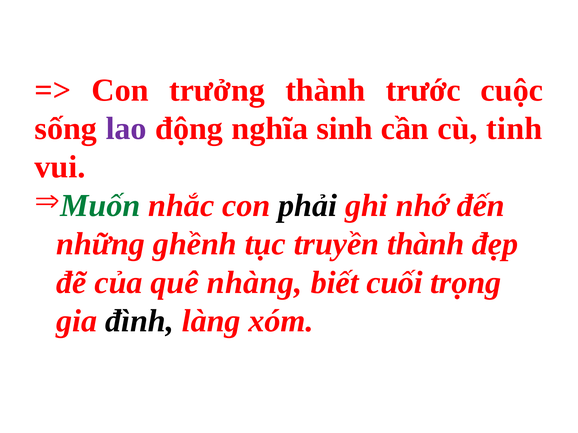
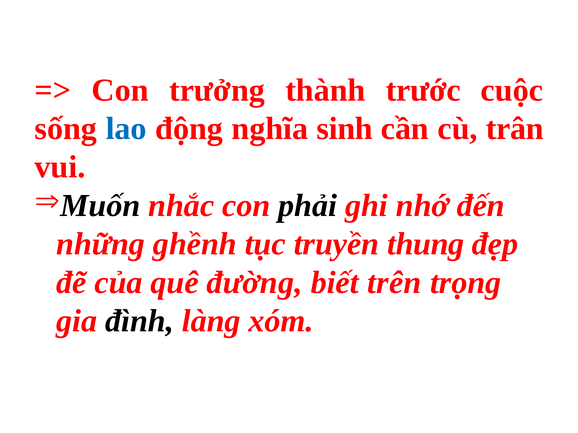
lao colour: purple -> blue (126, 129)
tinh: tinh -> trân (515, 129)
Muốn colour: green -> black (100, 206)
truyền thành: thành -> thung (426, 244)
nhàng: nhàng -> đường (255, 283)
cuối: cuối -> trên (394, 283)
